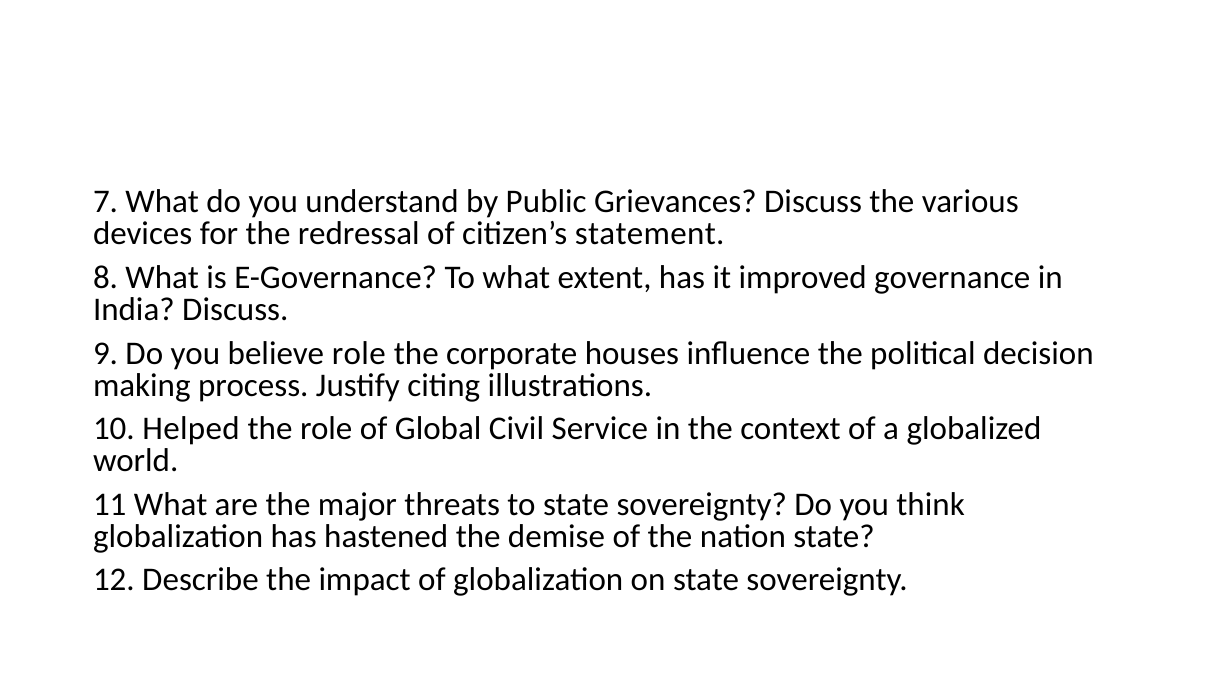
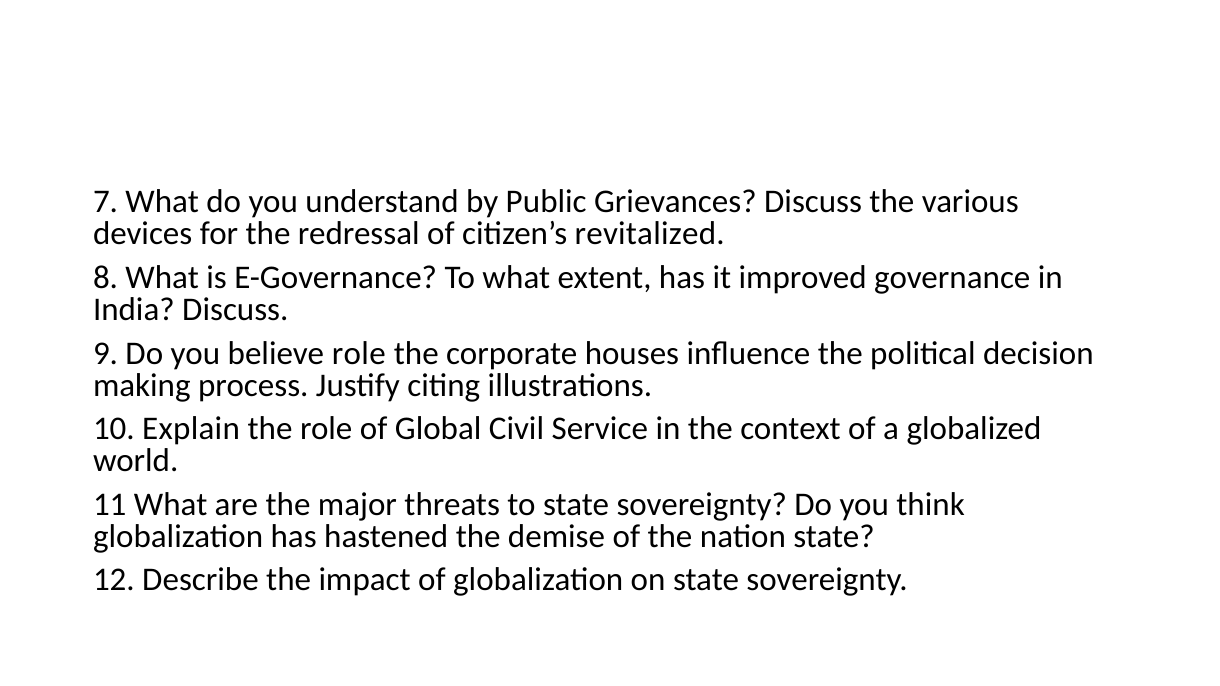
statement: statement -> revitalized (650, 234)
Helped: Helped -> Explain (191, 429)
